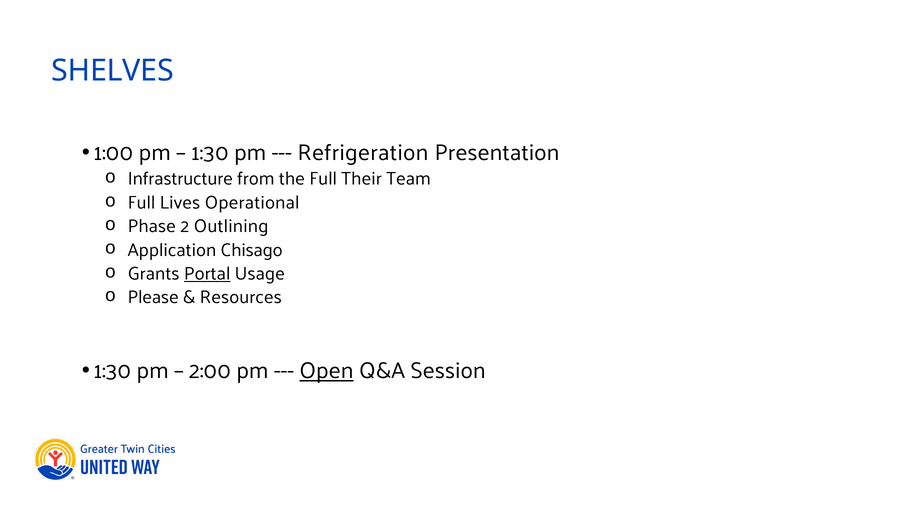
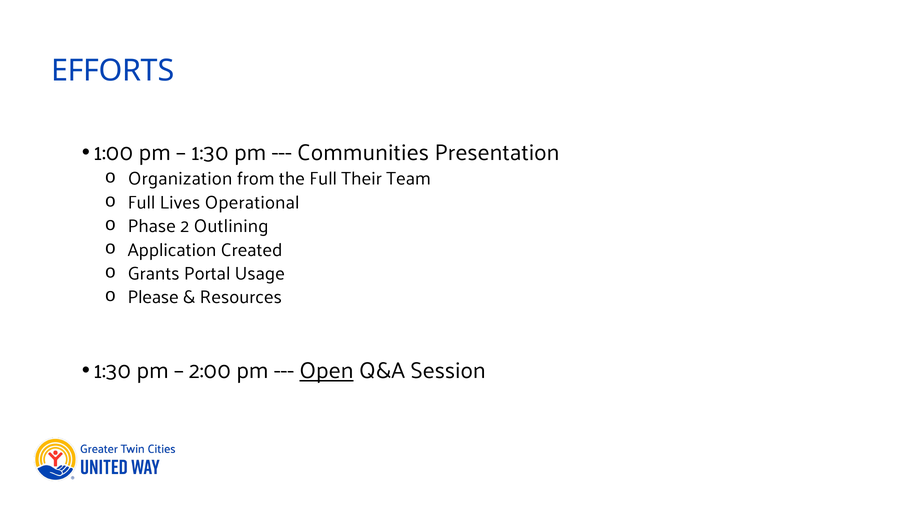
SHELVES: SHELVES -> EFFORTS (113, 71)
Refrigeration: Refrigeration -> Communities (363, 153)
Infrastructure: Infrastructure -> Organization (180, 179)
Chisago: Chisago -> Created (252, 250)
Portal underline: present -> none (207, 274)
